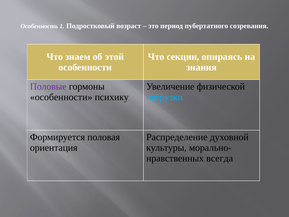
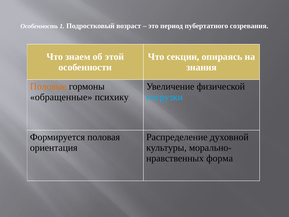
Половые colour: purple -> orange (48, 86)
особенности: особенности -> обращенные (61, 97)
всегда: всегда -> форма (220, 158)
